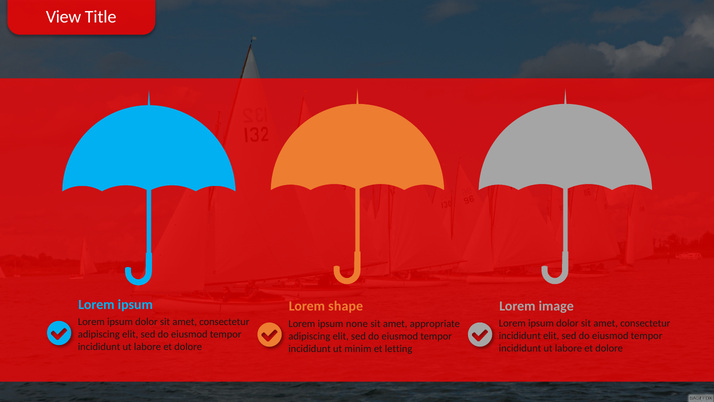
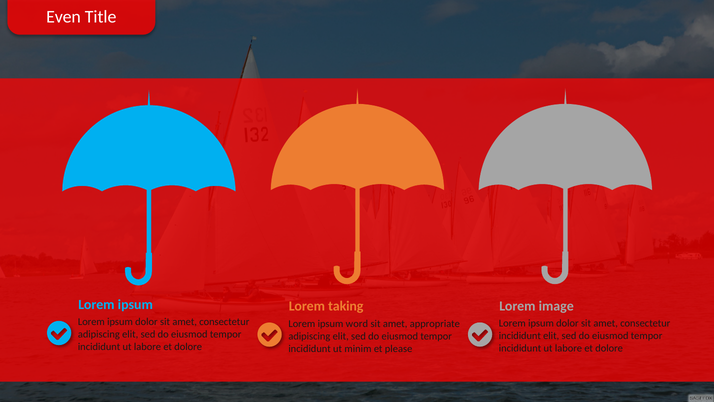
View: View -> Even (63, 17)
shape: shape -> taking (346, 306)
none: none -> word (357, 323)
letting: letting -> please (399, 348)
